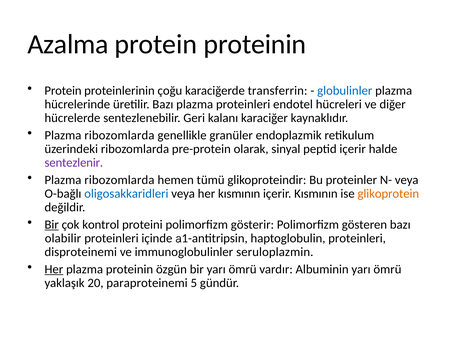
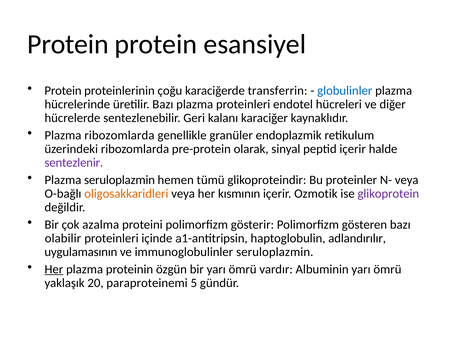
Azalma: Azalma -> Protein (68, 44)
protein proteinin: proteinin -> esansiyel (255, 44)
ribozomlarda: ribozomlarda -> seruloplazmin (120, 180)
oligosakkaridleri colour: blue -> orange (126, 194)
içerir Kısmının: Kısmının -> Ozmotik (316, 194)
glikoprotein colour: orange -> purple (388, 194)
Bir underline: present -> none (52, 225)
kontrol: kontrol -> azalma (101, 225)
haptoglobulin proteinleri: proteinleri -> adlandırılır (357, 239)
disproteinemi: disproteinemi -> uygulamasının (81, 253)
